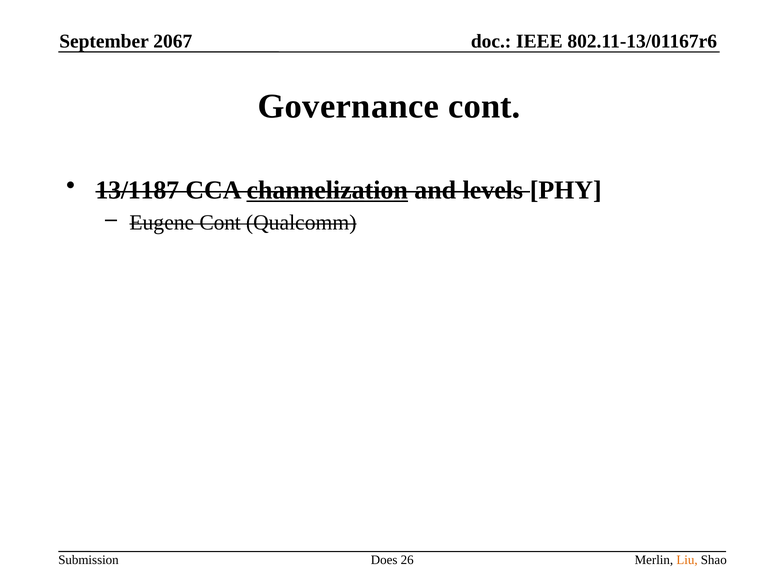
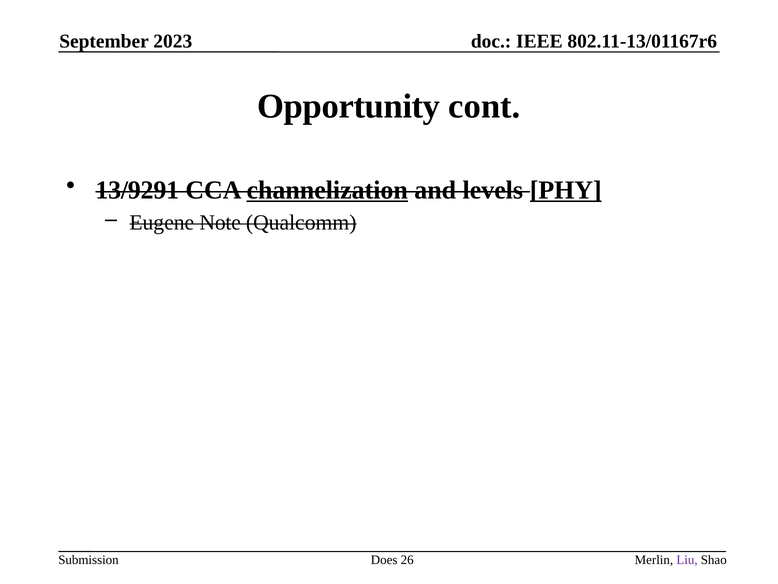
2067: 2067 -> 2023 (173, 42)
Governance: Governance -> Opportunity (349, 106)
13/1187: 13/1187 -> 13/9291 (137, 190)
PHY underline: none -> present (566, 190)
Eugene Cont: Cont -> Note (220, 222)
Liu colour: orange -> purple (687, 560)
